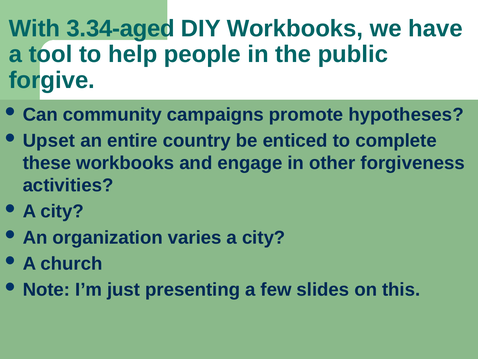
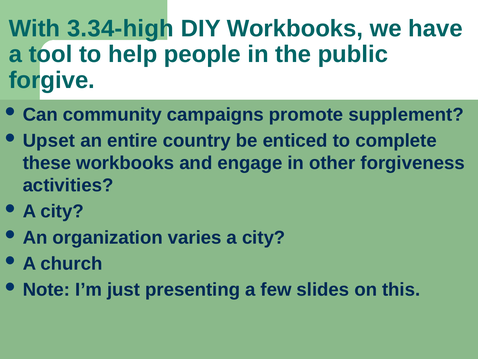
3.34-aged: 3.34-aged -> 3.34-high (120, 28)
hypotheses: hypotheses -> supplement (406, 114)
